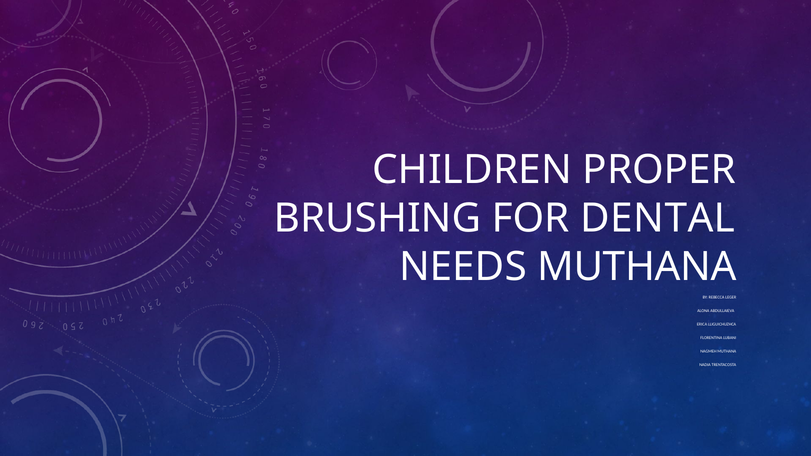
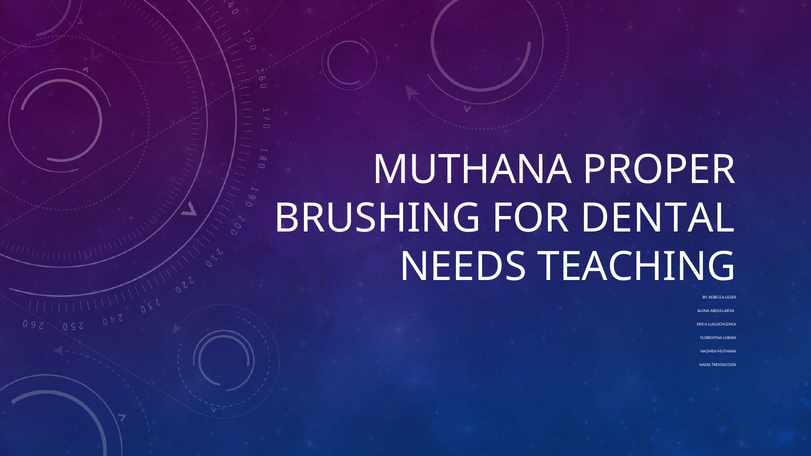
CHILDREN: CHILDREN -> MUTHANA (472, 170)
NEEDS MUTHANA: MUTHANA -> TEACHING (637, 267)
